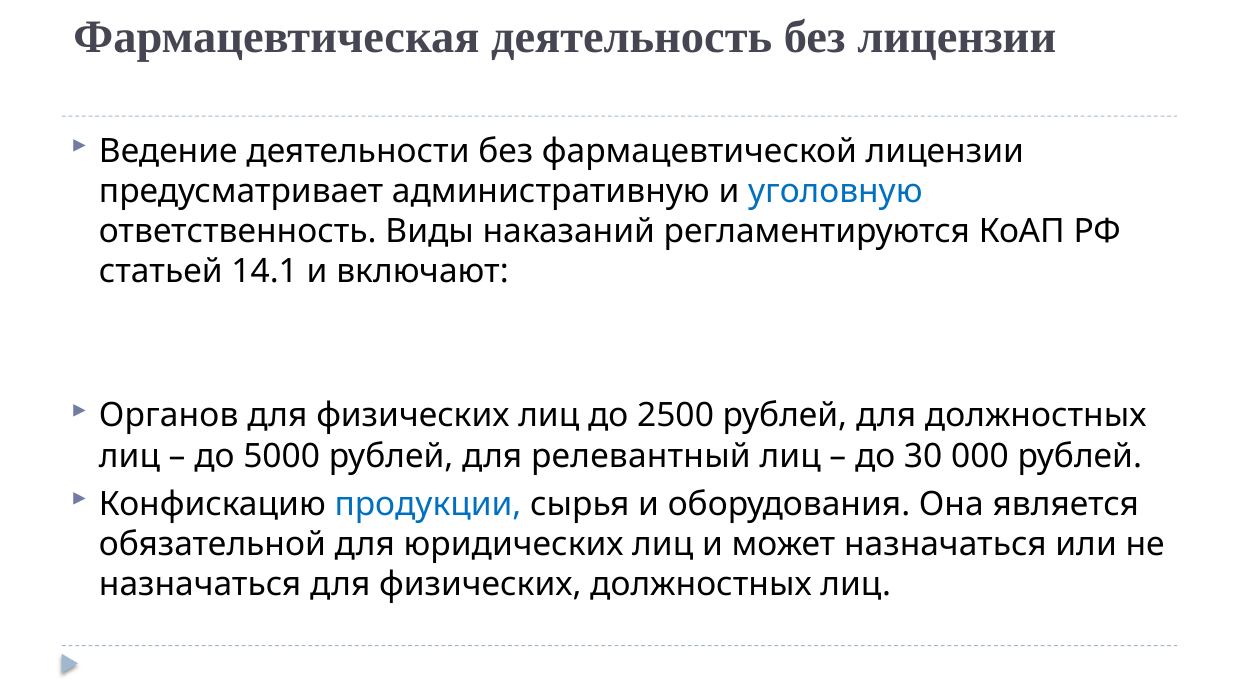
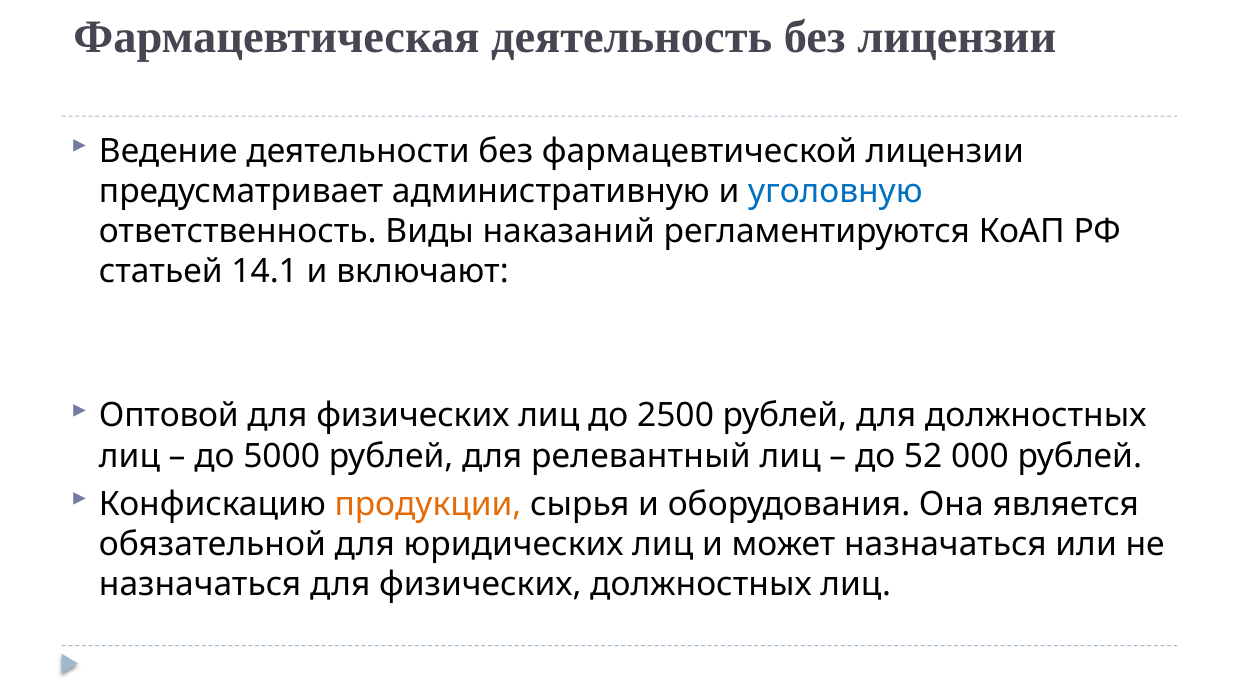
Органов: Органов -> Оптовой (169, 416)
30: 30 -> 52 (923, 456)
продукции colour: blue -> orange (428, 504)
